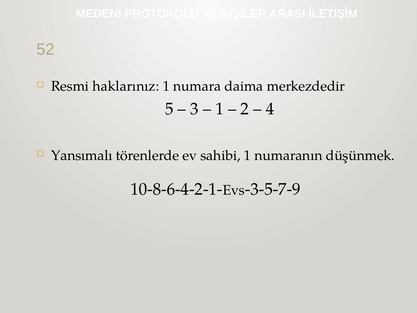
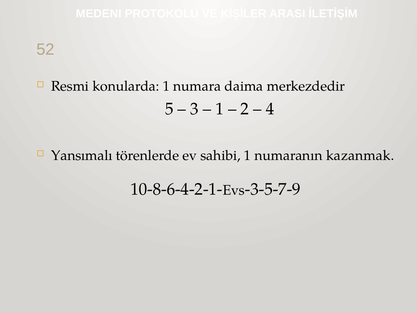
haklarınız: haklarınız -> konularda (126, 86)
düşünmek: düşünmek -> kazanmak (360, 155)
